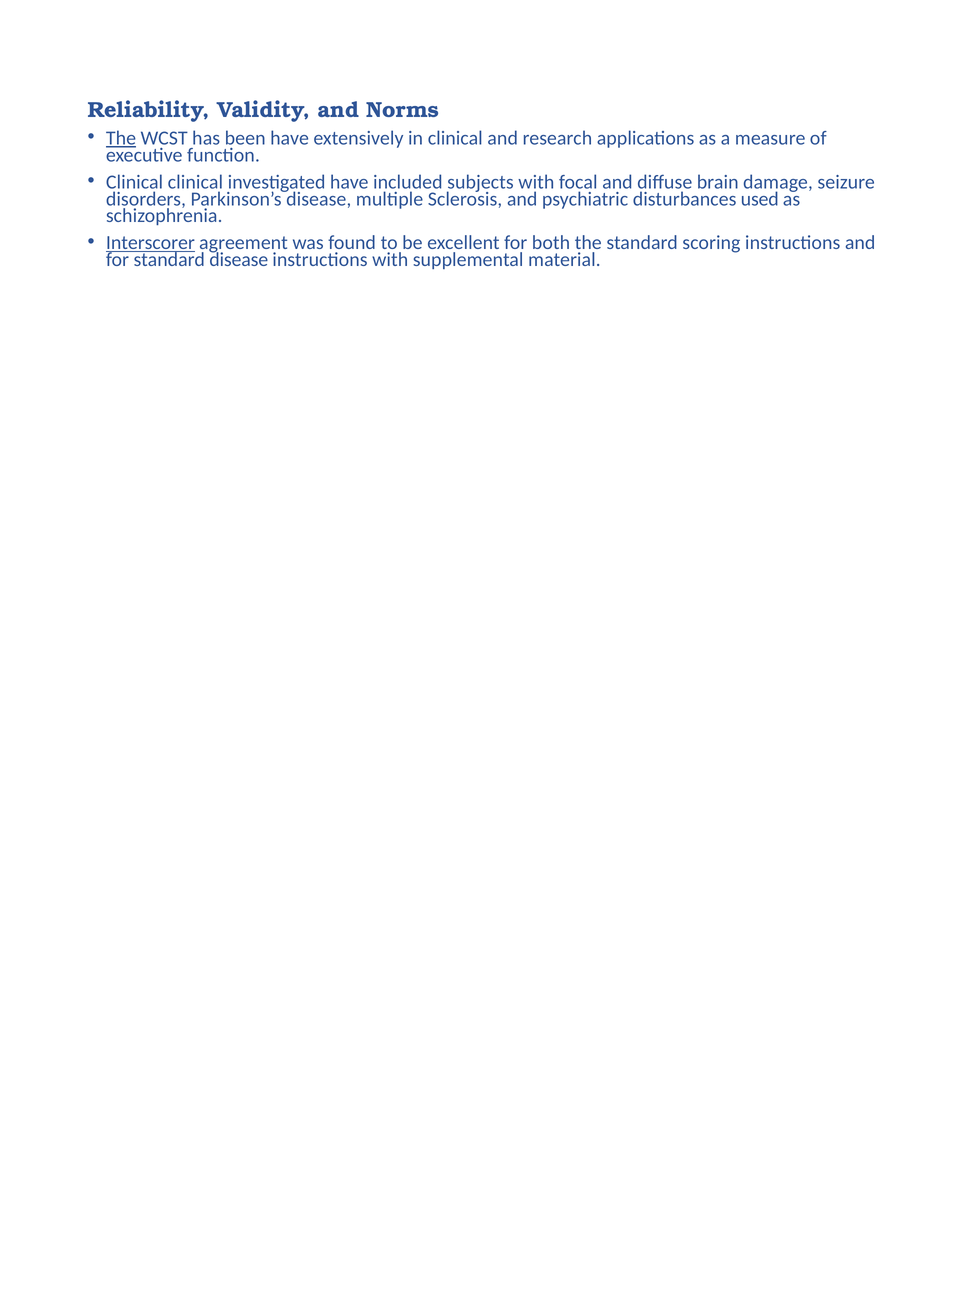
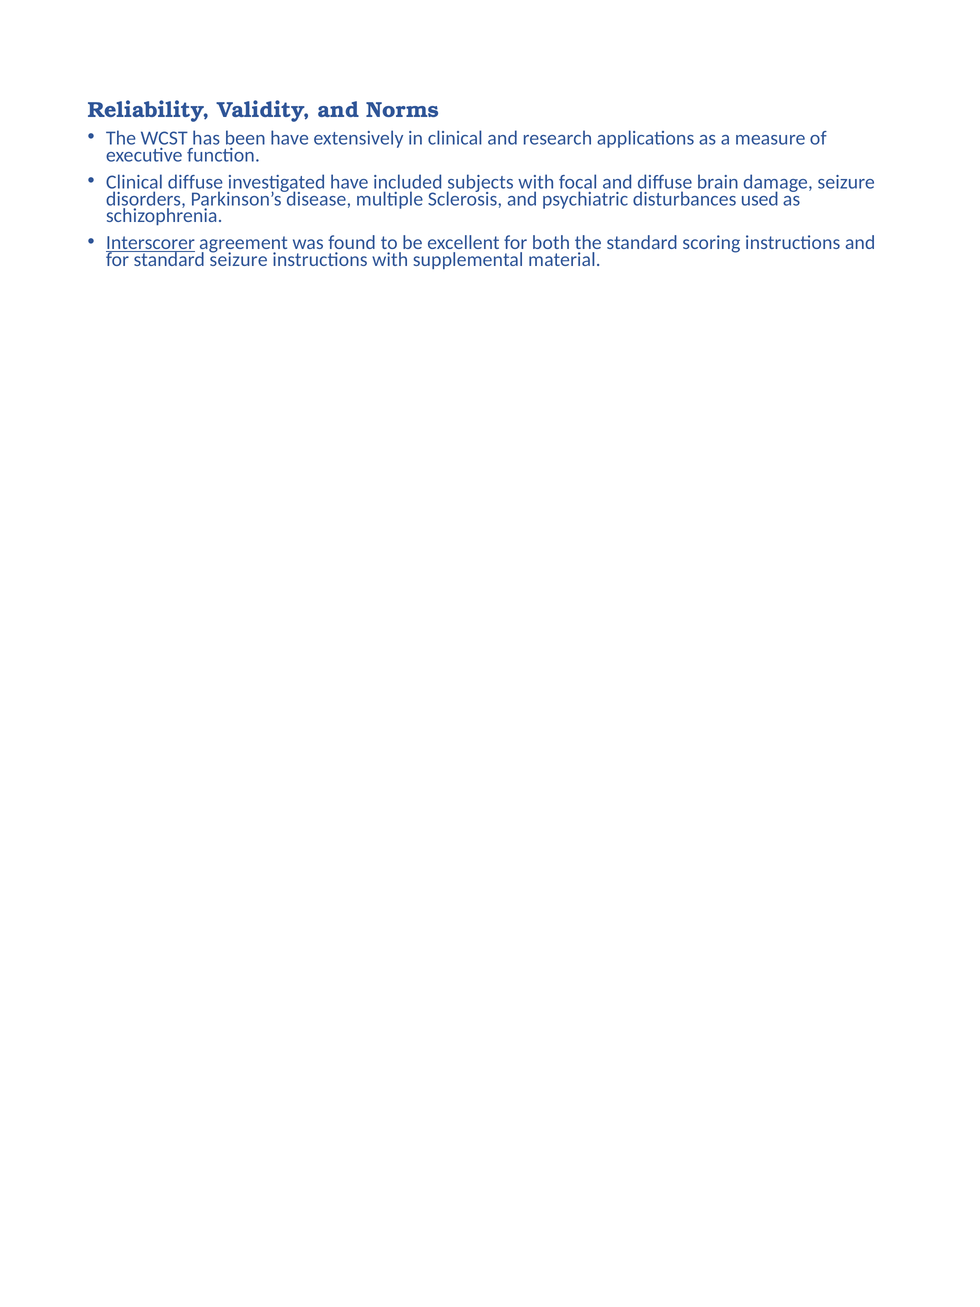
The underline: present -> none (121, 138)
Clinical clinical: clinical -> diffuse (195, 182)
standard disease: disease -> seizure (239, 260)
